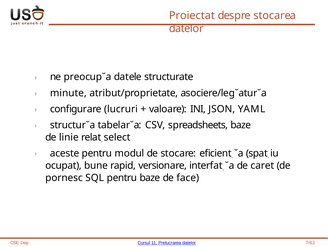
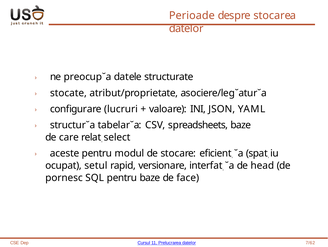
Proiectat: Proiectat -> Perioade (192, 16)
minute: minute -> stocate (68, 93)
linie: linie -> care (69, 137)
bune: bune -> setul (96, 165)
caret: caret -> head (262, 165)
